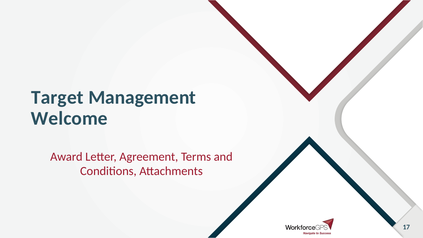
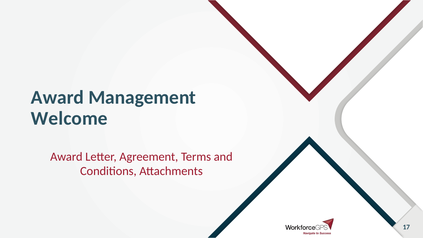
Target: Target -> Award (57, 97)
